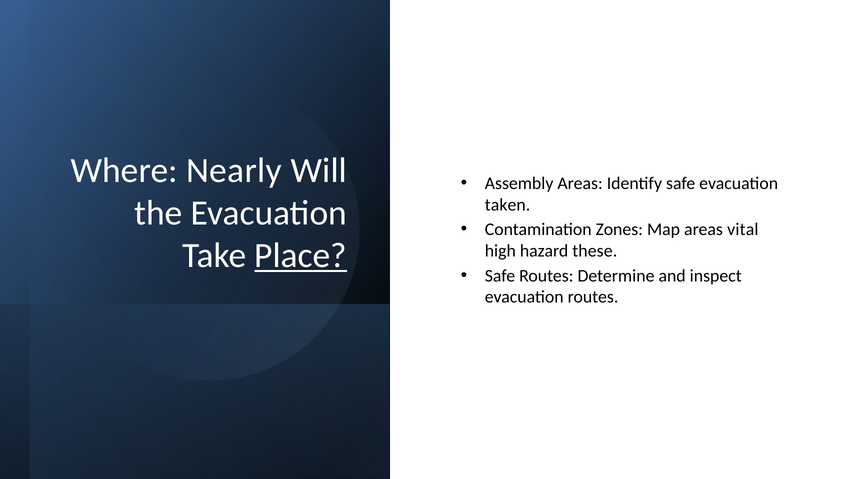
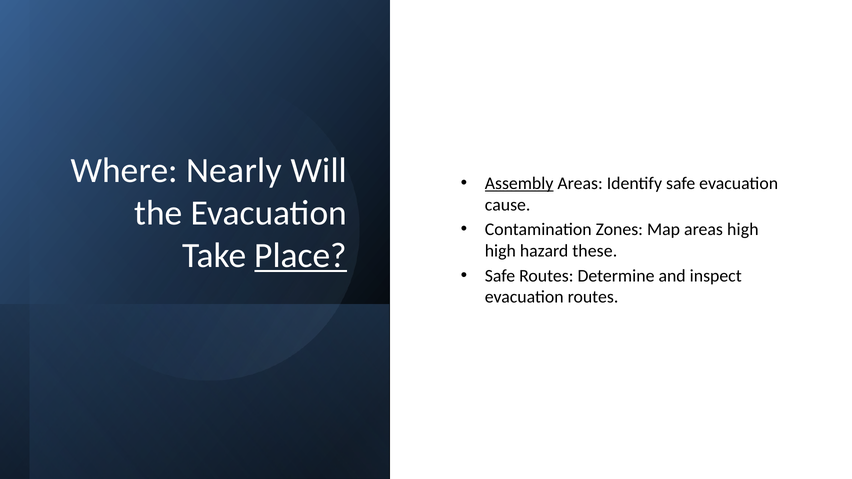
Assembly underline: none -> present (519, 184)
taken: taken -> cause (508, 205)
areas vital: vital -> high (743, 230)
